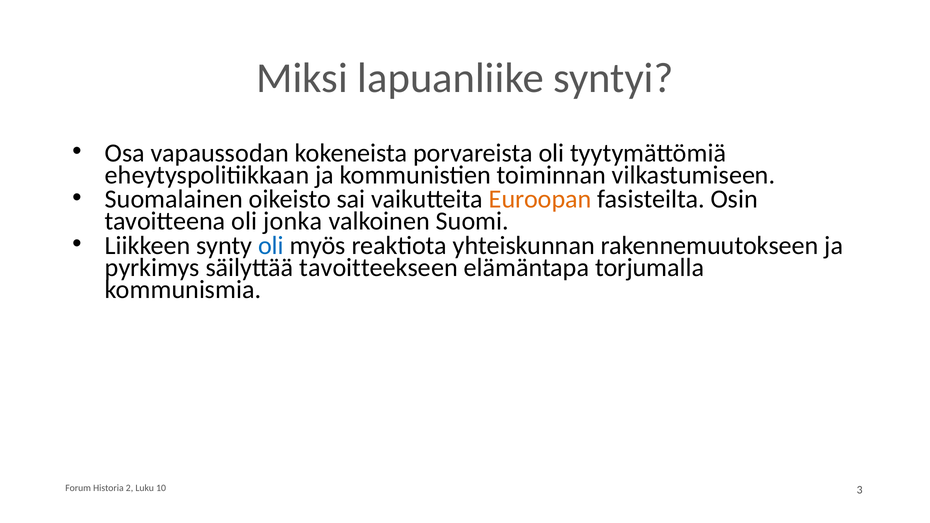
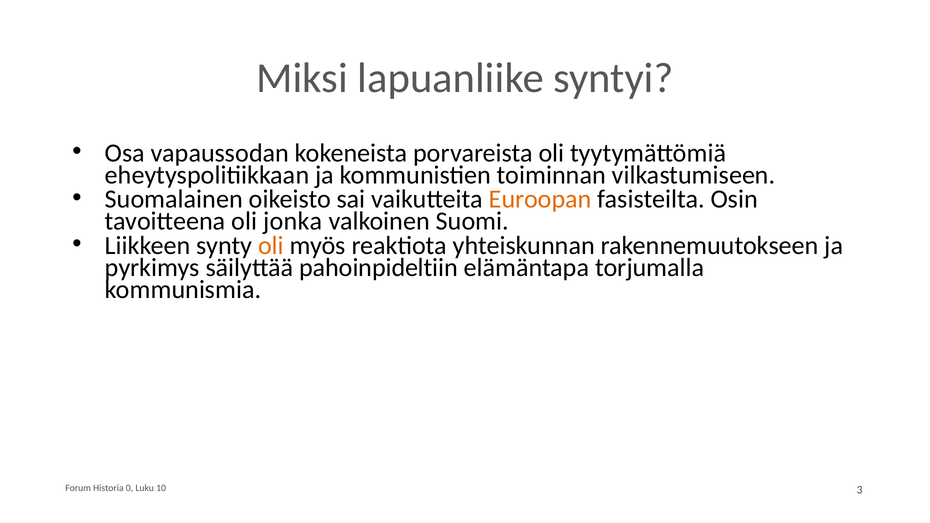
oli colour: blue -> orange (271, 246)
tavoitteekseen: tavoitteekseen -> pahoinpideltiin (379, 268)
2: 2 -> 0 (130, 488)
